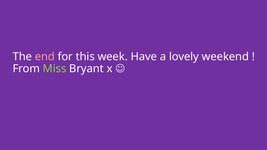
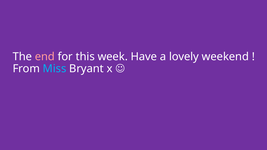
Miss colour: light green -> light blue (55, 69)
